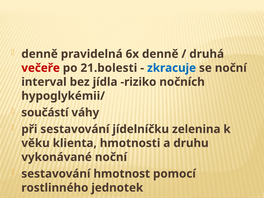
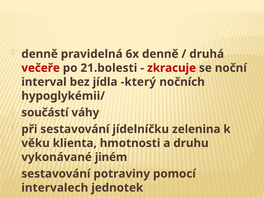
zkracuje colour: blue -> red (172, 68)
riziko: riziko -> který (138, 82)
vykonávané noční: noční -> jiném (111, 157)
hmotnost: hmotnost -> potraviny (122, 174)
rostlinného: rostlinného -> intervalech (55, 188)
